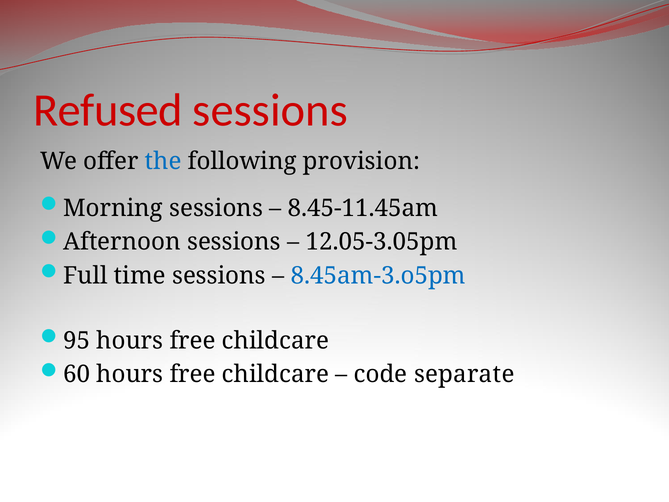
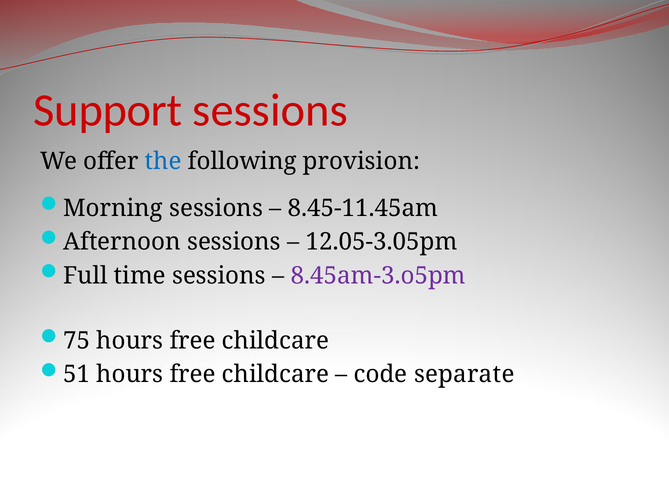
Refused: Refused -> Support (108, 111)
8.45am-3.o5pm colour: blue -> purple (378, 276)
95: 95 -> 75 (77, 341)
60: 60 -> 51 (77, 374)
